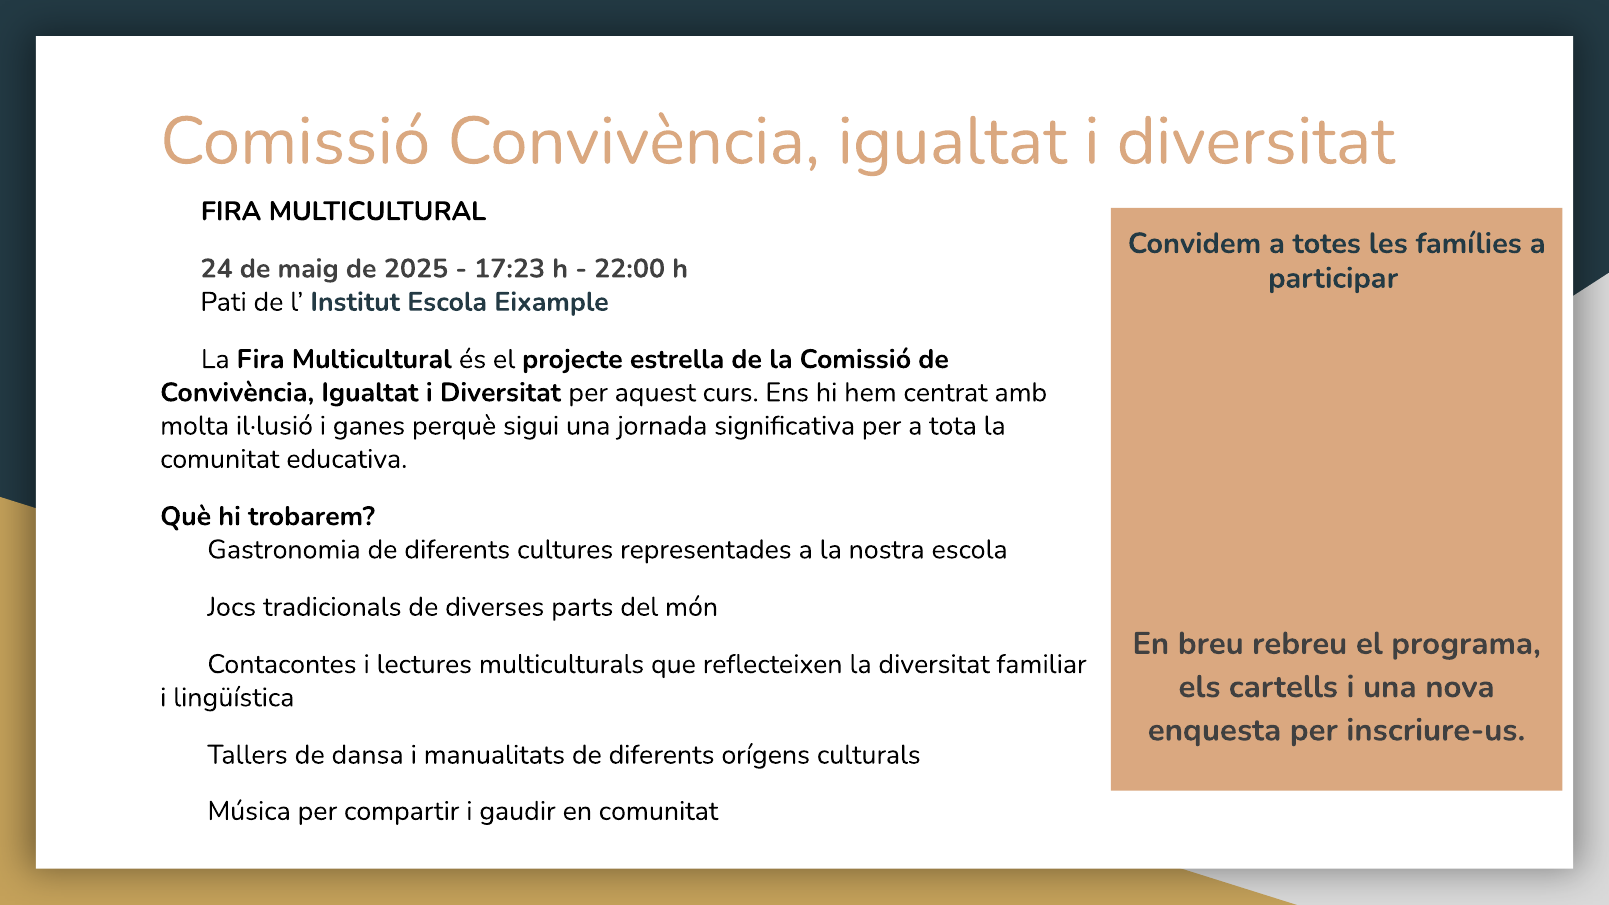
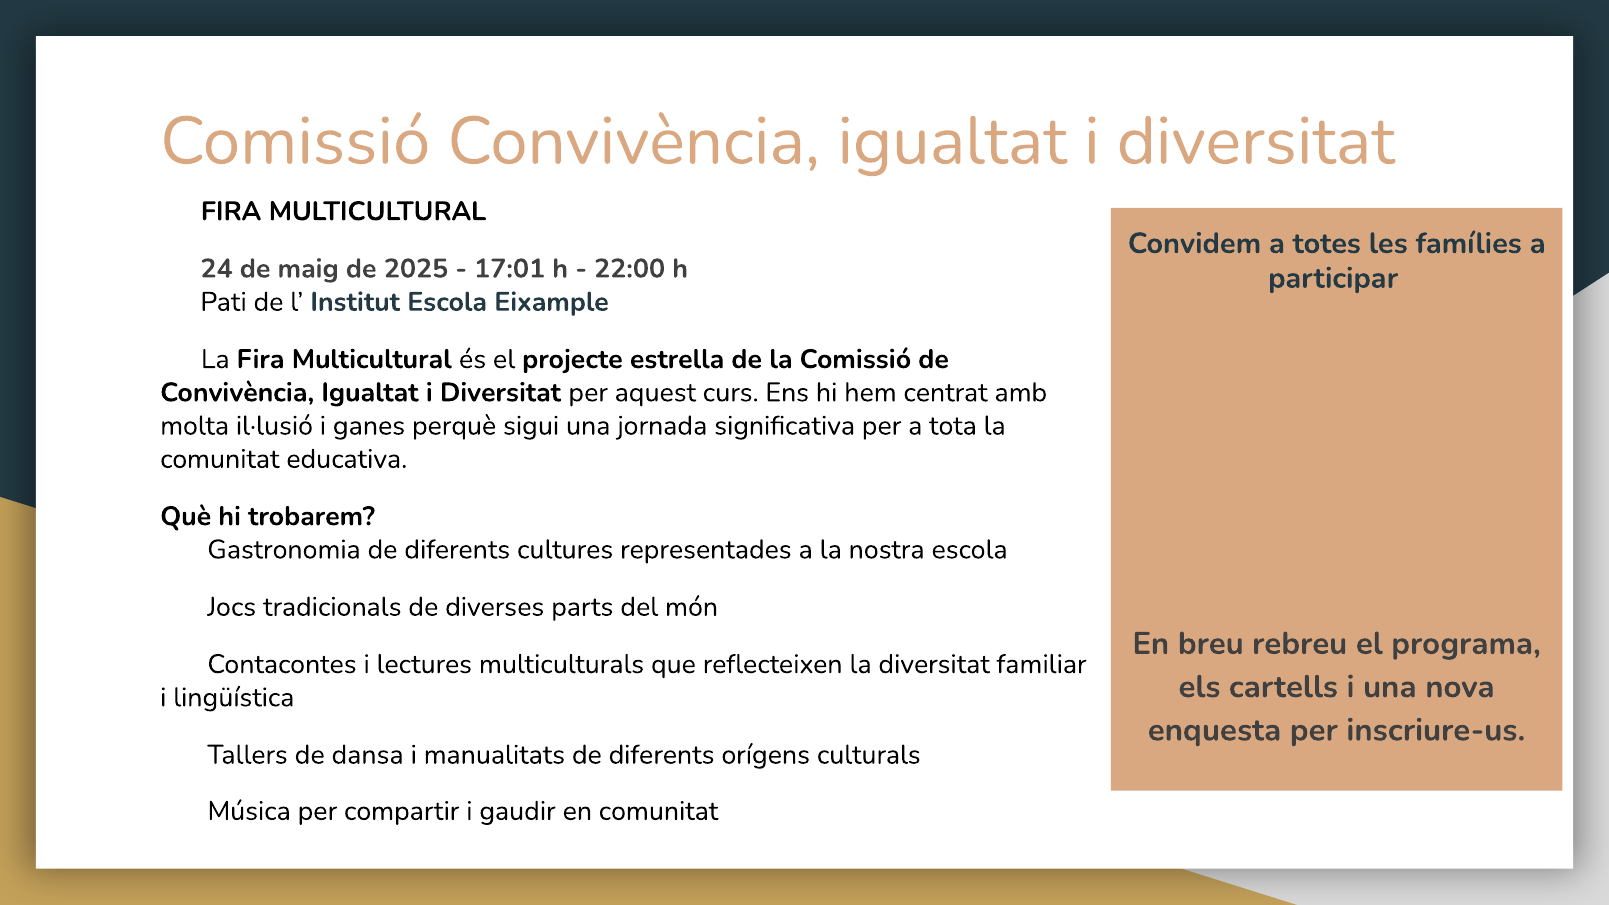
17:23: 17:23 -> 17:01 (510, 269)
